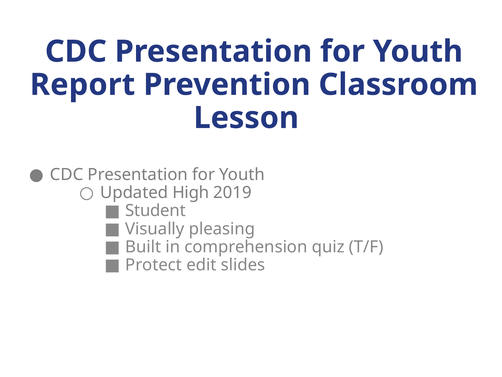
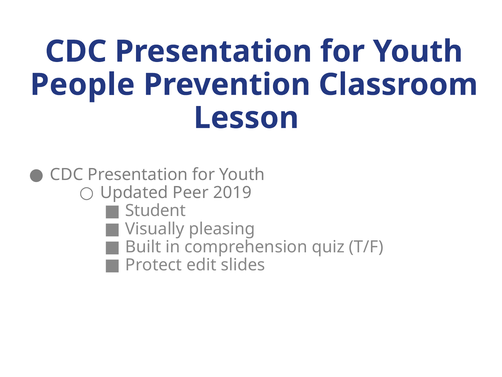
Report: Report -> People (82, 85)
High: High -> Peer (191, 192)
